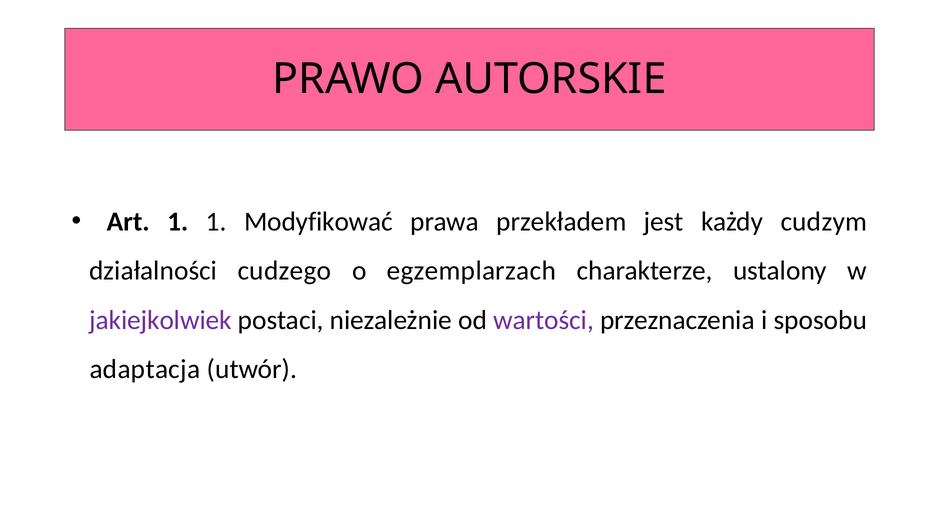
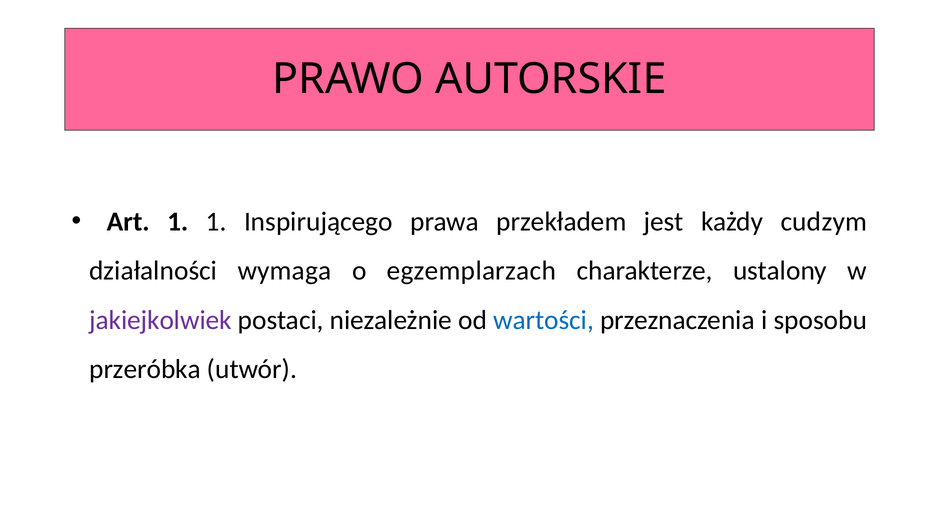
Modyfikować: Modyfikować -> Inspirującego (318, 222)
cudzego: cudzego -> wymaga (284, 271)
wartości colour: purple -> blue (544, 320)
adaptacja: adaptacja -> przeróbka (145, 370)
